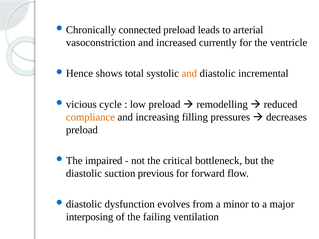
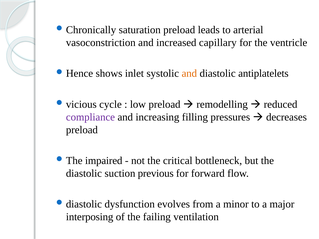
connected: connected -> saturation (140, 30)
currently: currently -> capillary (218, 43)
total: total -> inlet (134, 74)
incremental: incremental -> antiplatelets (263, 74)
compliance colour: orange -> purple (90, 117)
